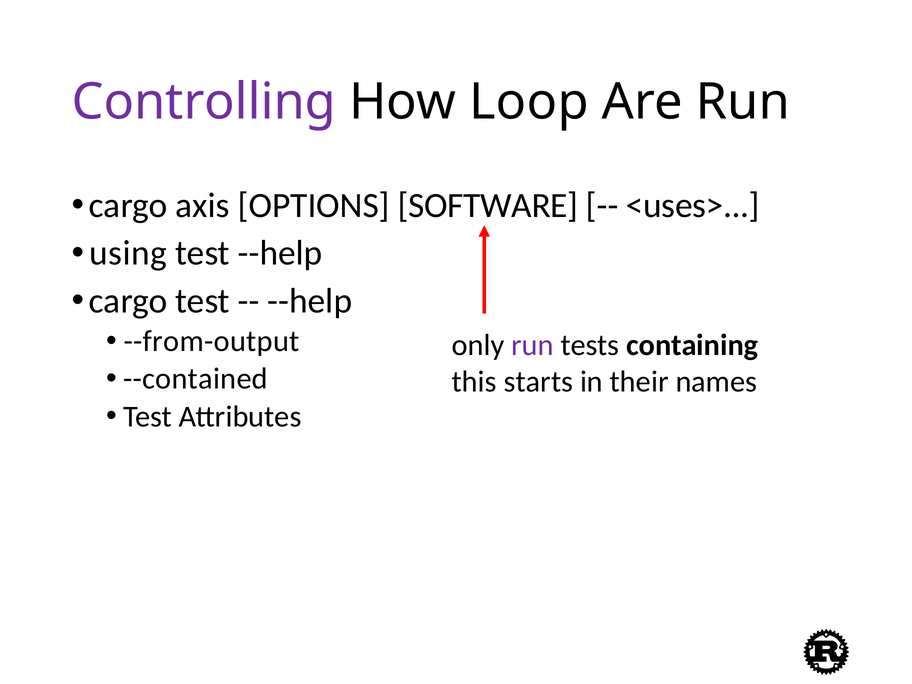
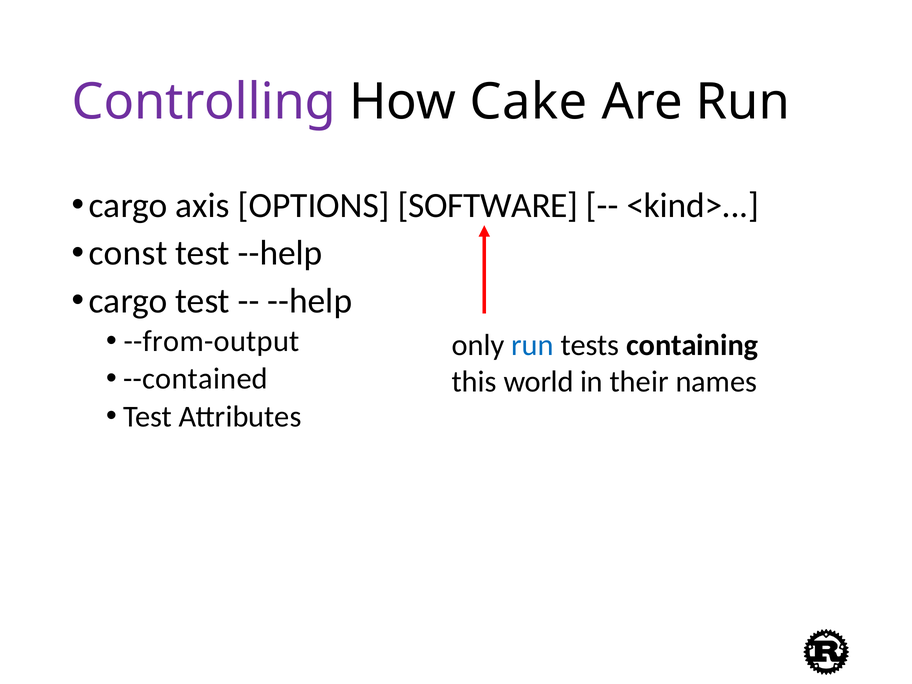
Loop: Loop -> Cake (529, 102)
<uses>: <uses> -> <kind> (693, 206)
using: using -> const (128, 253)
run colour: purple -> blue (533, 345)
starts: starts -> world (539, 382)
